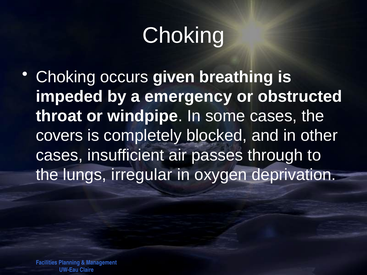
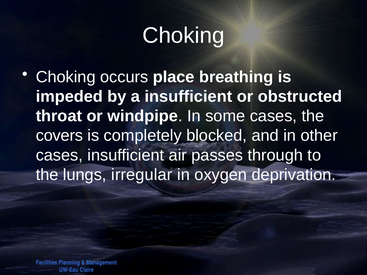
given: given -> place (174, 77)
a emergency: emergency -> insufficient (188, 97)
